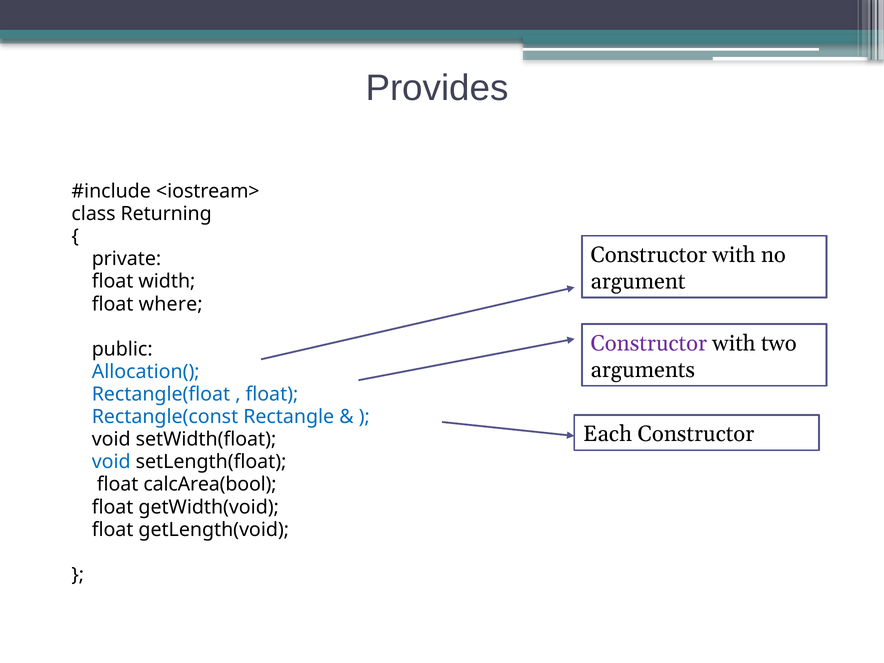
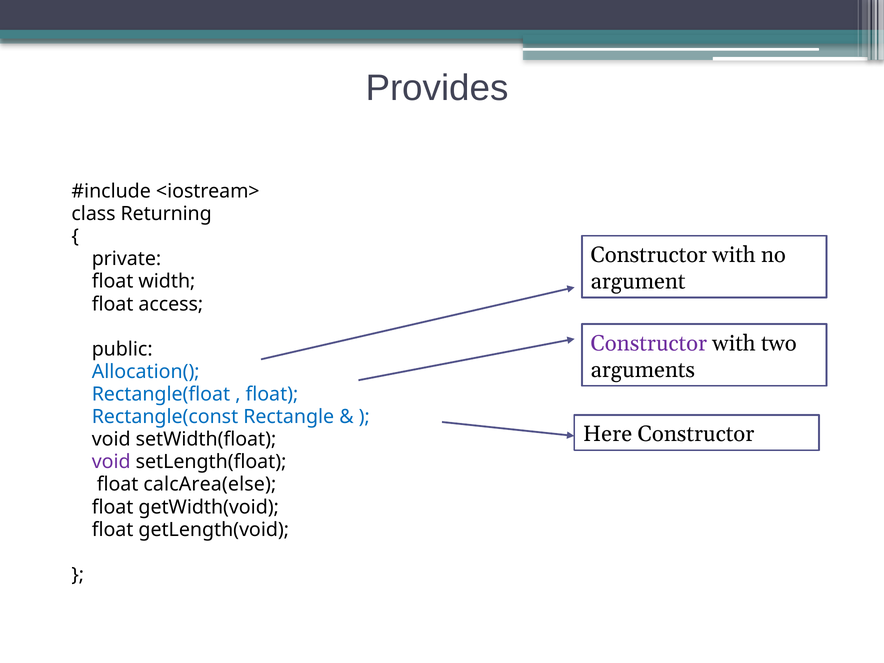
where: where -> access (171, 304)
Each: Each -> Here (608, 434)
void colour: blue -> purple (111, 462)
calcArea(bool: calcArea(bool -> calcArea(else (210, 484)
